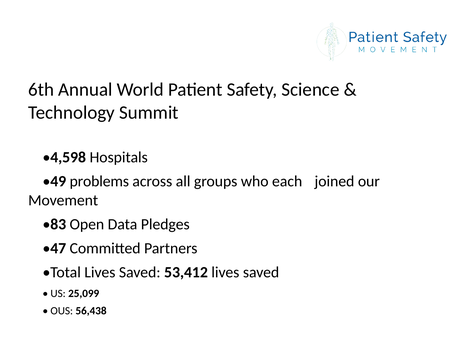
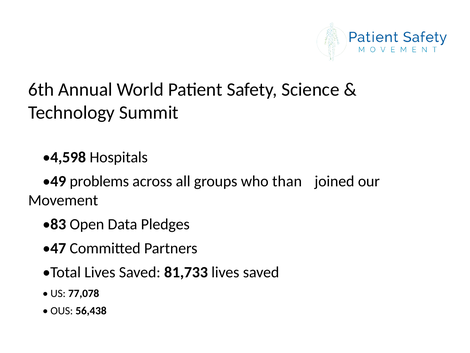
each: each -> than (287, 181)
53,412: 53,412 -> 81,733 (186, 272)
25,099: 25,099 -> 77,078 (84, 293)
